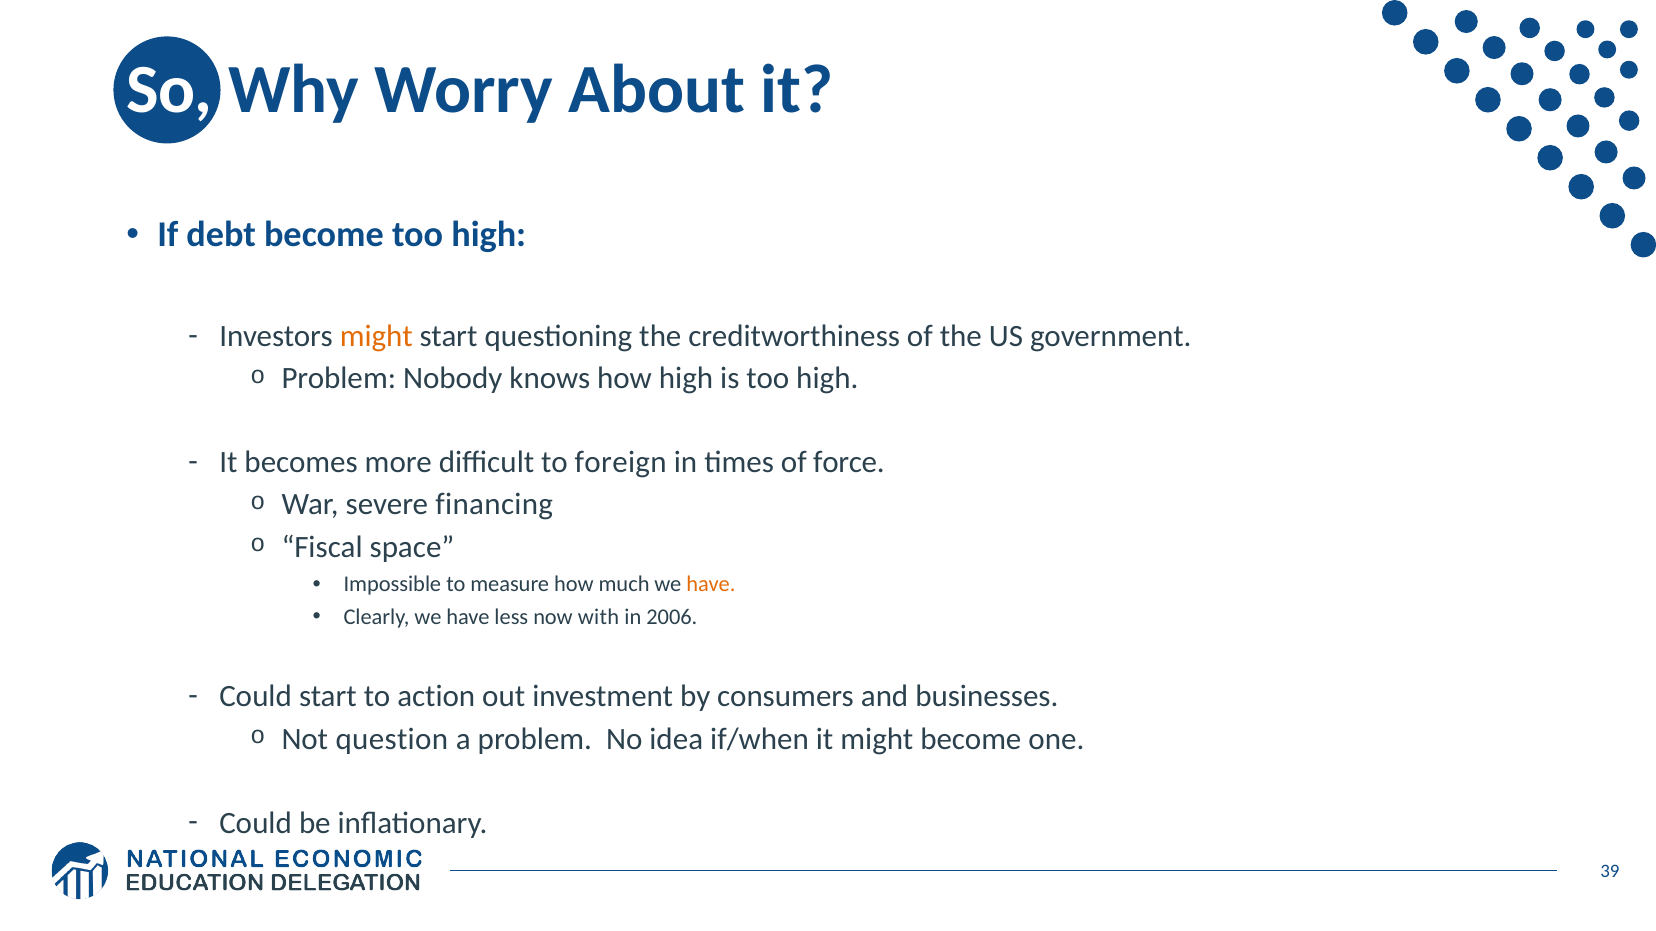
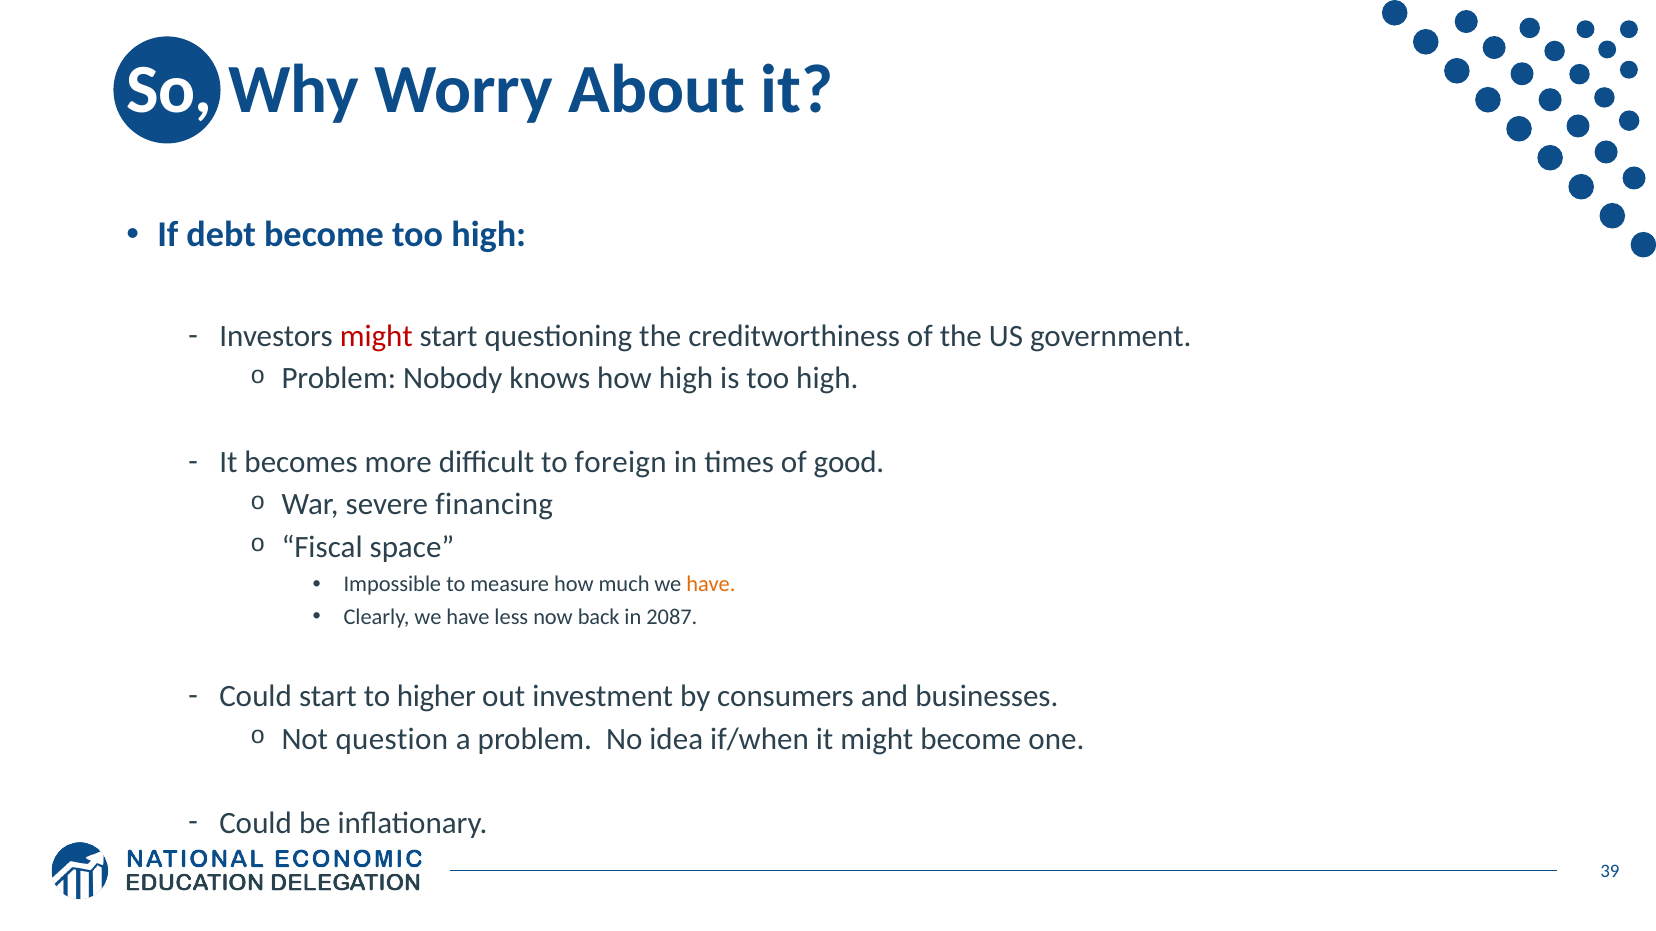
might colour: orange -> red (376, 336)
force: force -> good (849, 463)
with: with -> back (599, 618)
2006: 2006 -> 2087 (672, 618)
action: action -> higher (436, 697)
